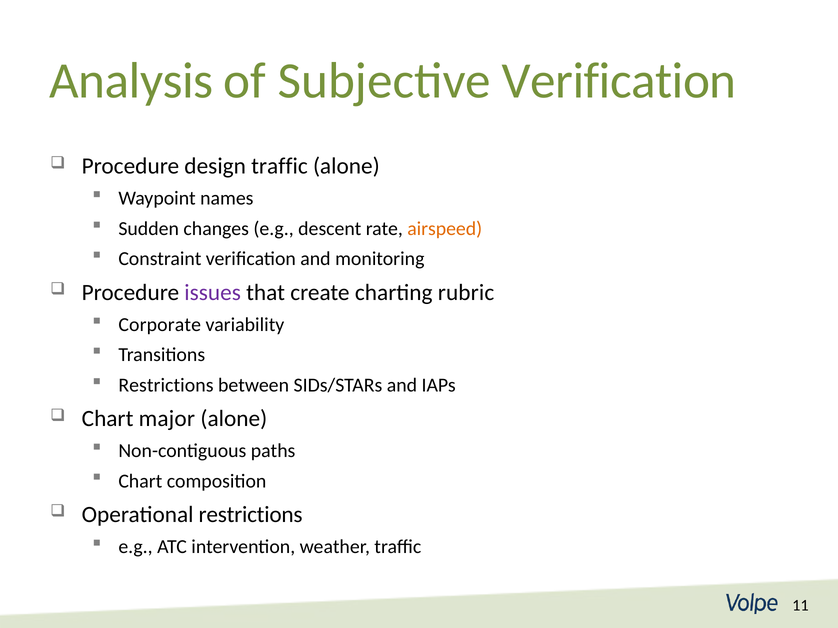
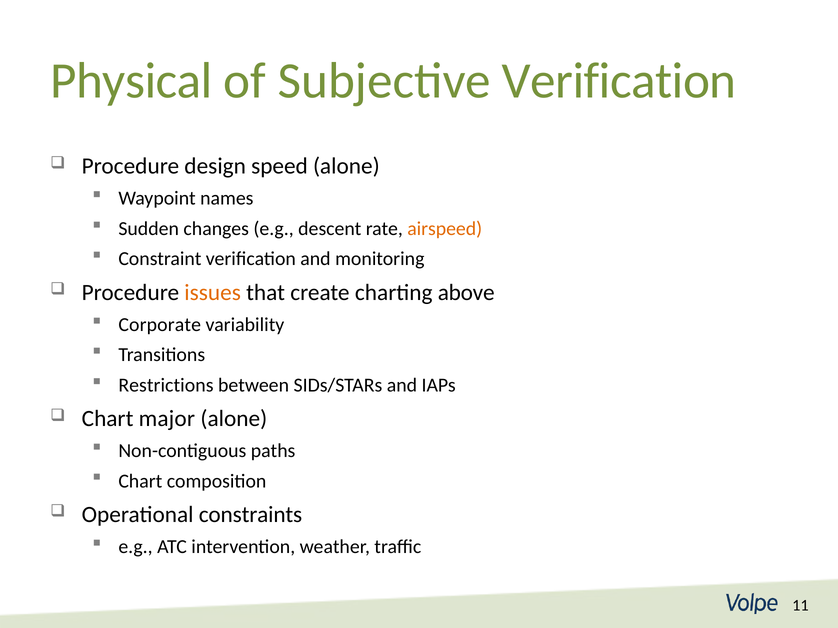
Analysis: Analysis -> Physical (131, 81)
design traffic: traffic -> speed (279, 166)
issues colour: purple -> orange (213, 293)
rubric: rubric -> above (466, 293)
Operational restrictions: restrictions -> constraints (250, 515)
